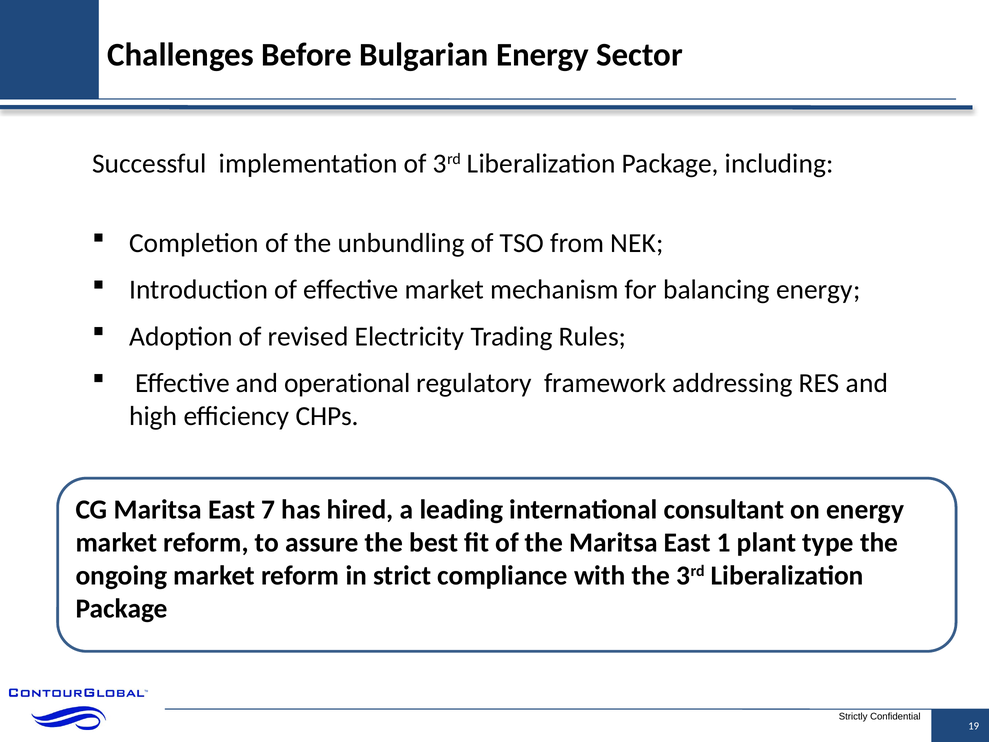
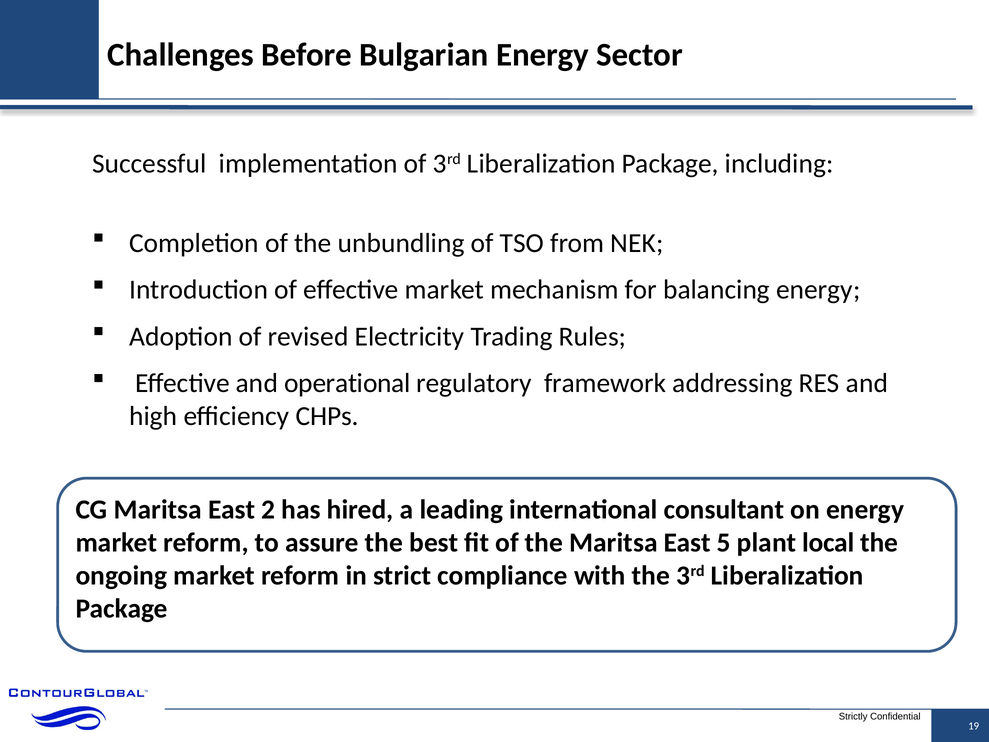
7: 7 -> 2 (268, 509)
1: 1 -> 5 (724, 542)
type: type -> local (828, 542)
